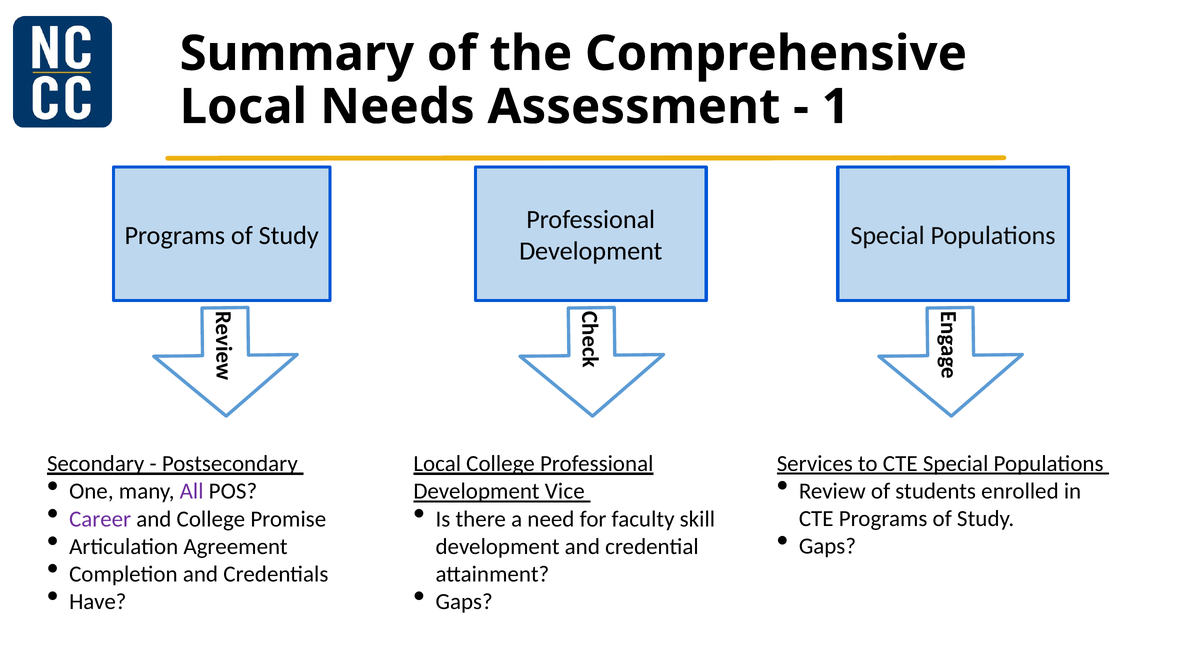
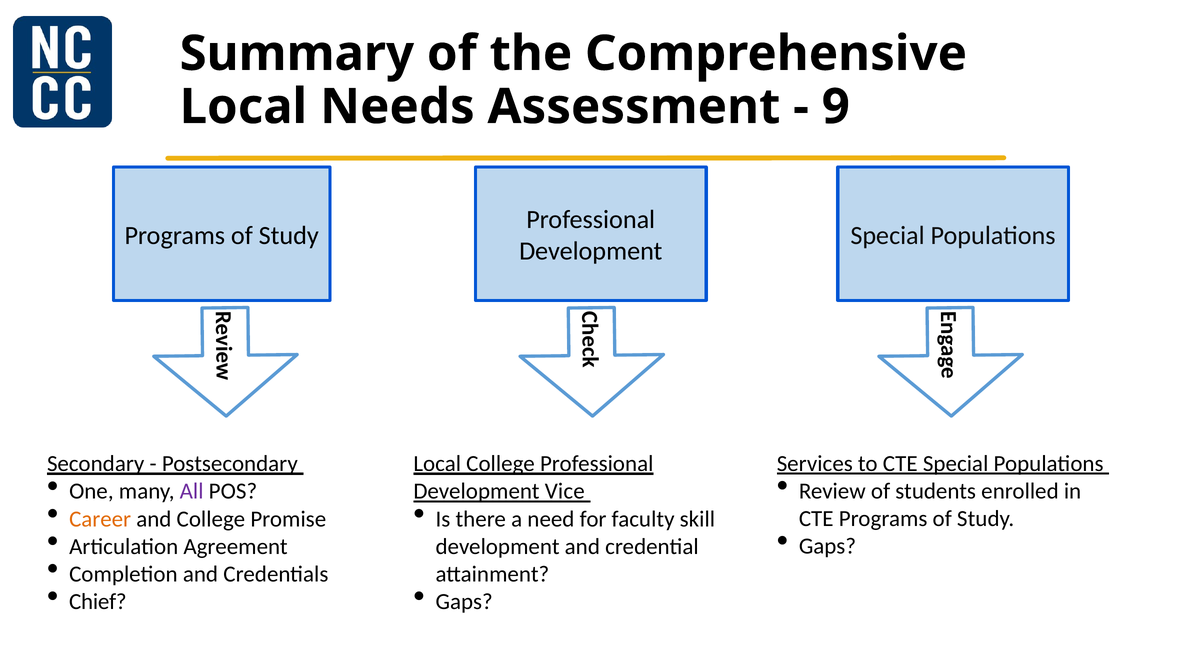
1: 1 -> 9 (836, 107)
Career colour: purple -> orange (100, 519)
Have: Have -> Chief (98, 602)
